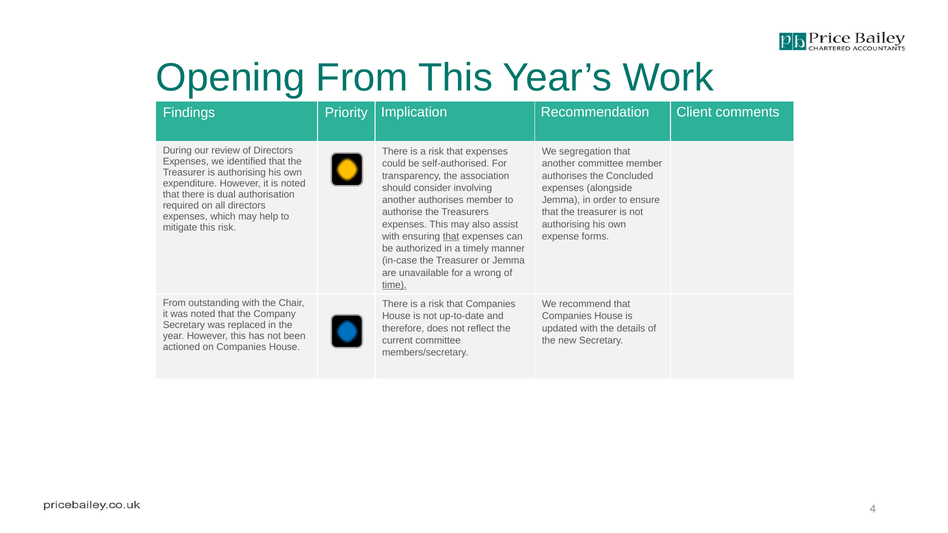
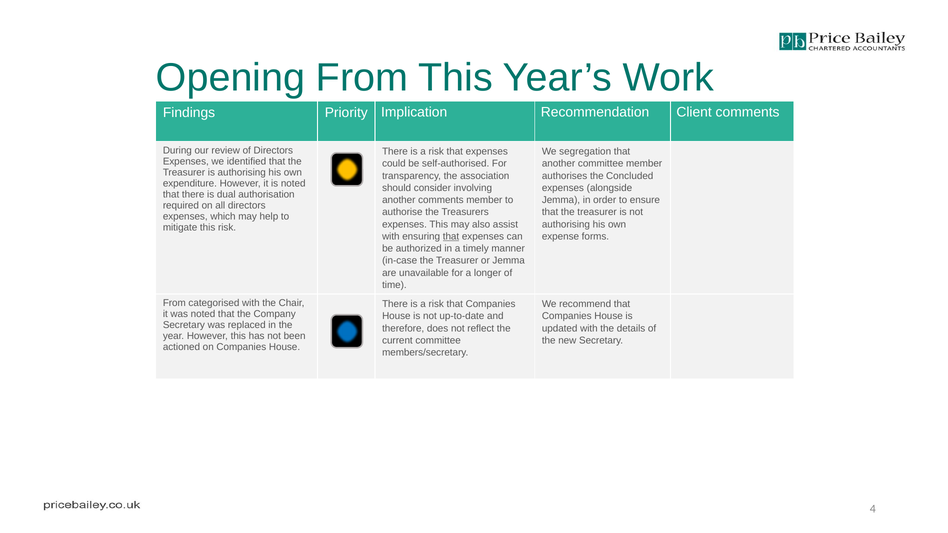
another authorises: authorises -> comments (441, 200)
wrong: wrong -> longer (488, 273)
time underline: present -> none (394, 285)
outstanding: outstanding -> categorised (214, 303)
